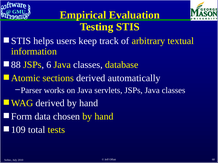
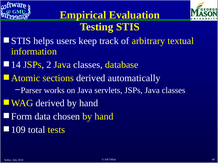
88: 88 -> 14 (16, 65)
6: 6 -> 2 (49, 65)
